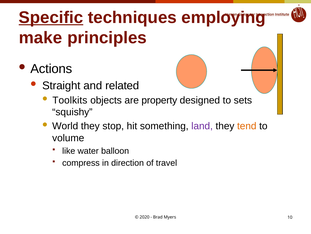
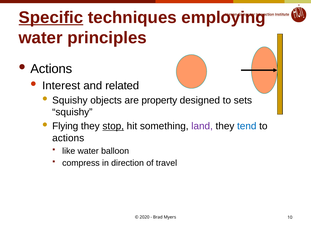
make: make -> water (41, 38)
Straight: Straight -> Interest (61, 85)
Toolkits: Toolkits -> Squishy (70, 100)
World: World -> Flying (65, 126)
stop underline: none -> present (113, 126)
tend colour: orange -> blue (247, 126)
volume: volume -> actions (68, 138)
